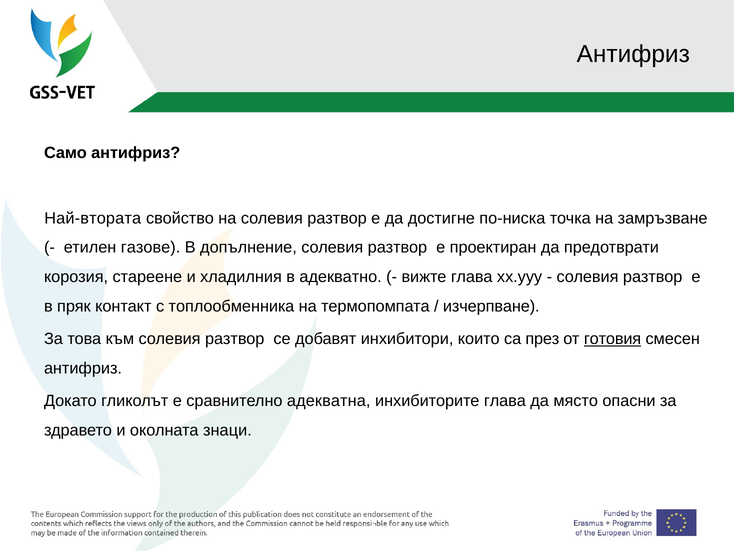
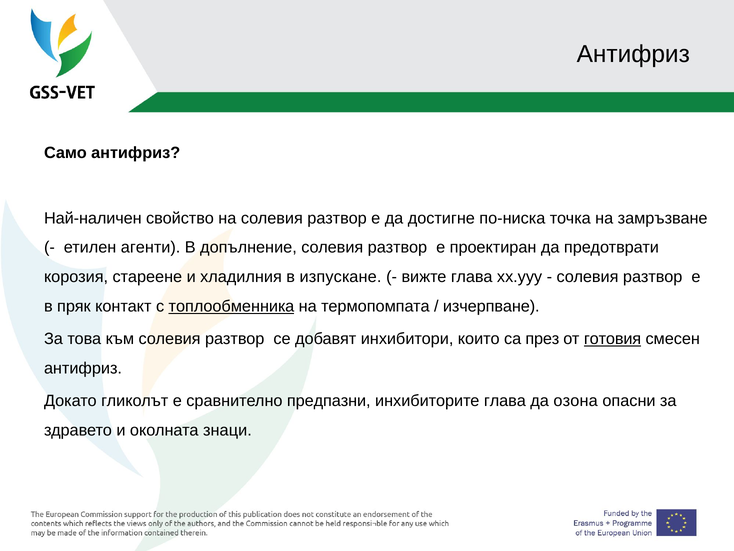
Най-втората: Най-втората -> Най-наличен (93, 218)
газове: газове -> агенти (151, 247)
адекватно: адекватно -> изпускане (341, 277)
топлообменника underline: none -> present (231, 306)
адекватна: адекватна -> предпазни (329, 401)
място: място -> озона (576, 401)
